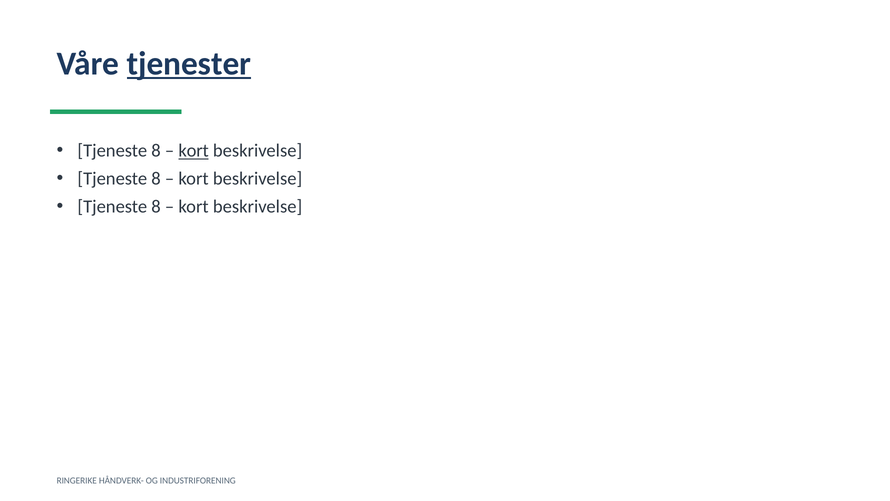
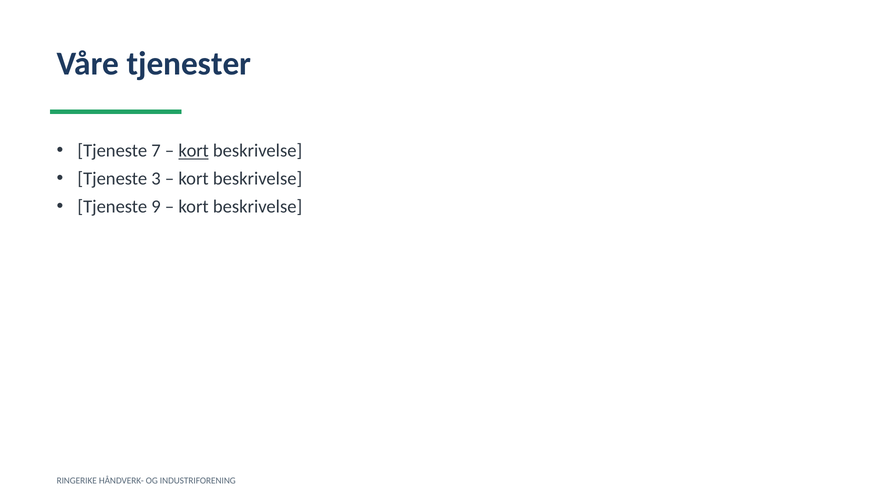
tjenester underline: present -> none (189, 64)
8: 8 -> 7 (156, 151)
8: 8 -> 3 (156, 179)
8: 8 -> 9 (156, 206)
